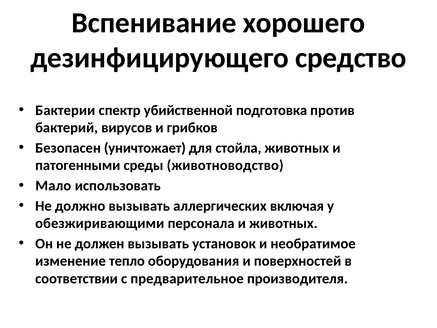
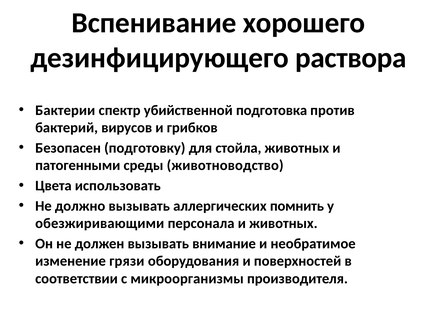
средство: средство -> раствора (351, 58)
уничтожает: уничтожает -> подготовку (145, 148)
Мало: Мало -> Цвета (53, 186)
включая: включая -> помнить (297, 206)
установок: установок -> внимание (224, 243)
тепло: тепло -> грязи (127, 261)
предварительное: предварительное -> микроорганизмы (187, 278)
